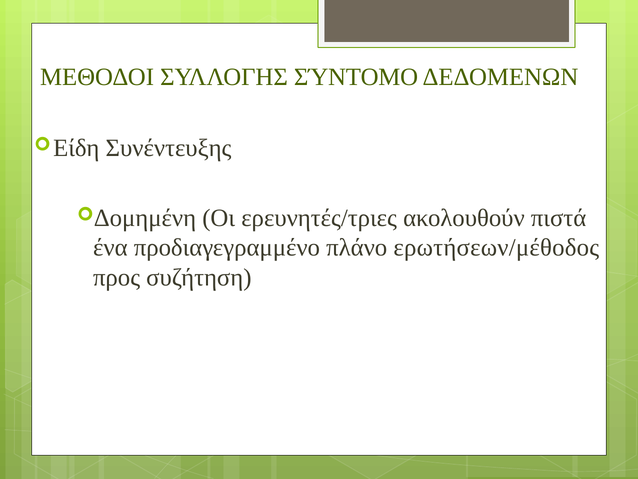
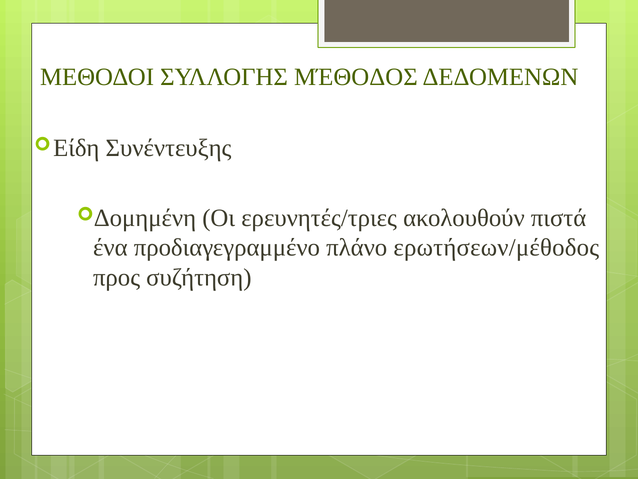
ΣΎΝΤΟΜΟ: ΣΎΝΤΟΜΟ -> ΜΈΘΟΔΟΣ (356, 77)
